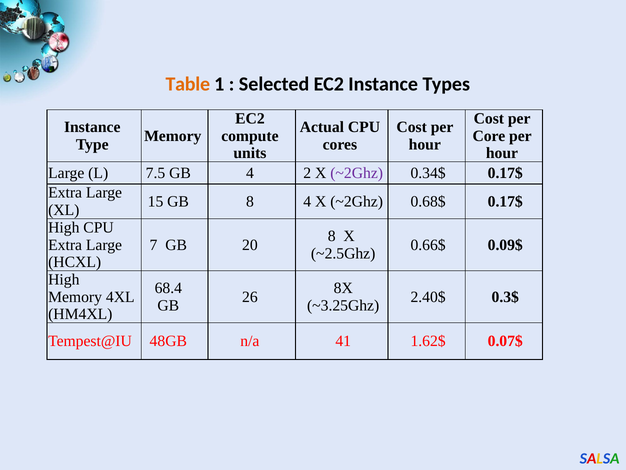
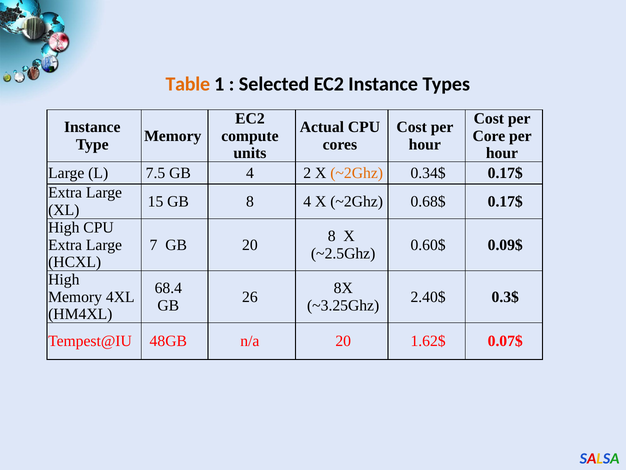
~2Ghz colour: purple -> orange (357, 173)
0.66$: 0.66$ -> 0.60$ (428, 245)
n/a 41: 41 -> 20 (343, 341)
